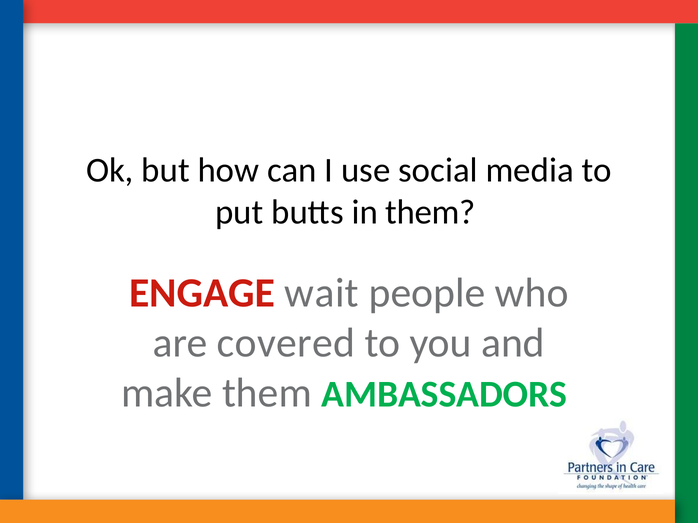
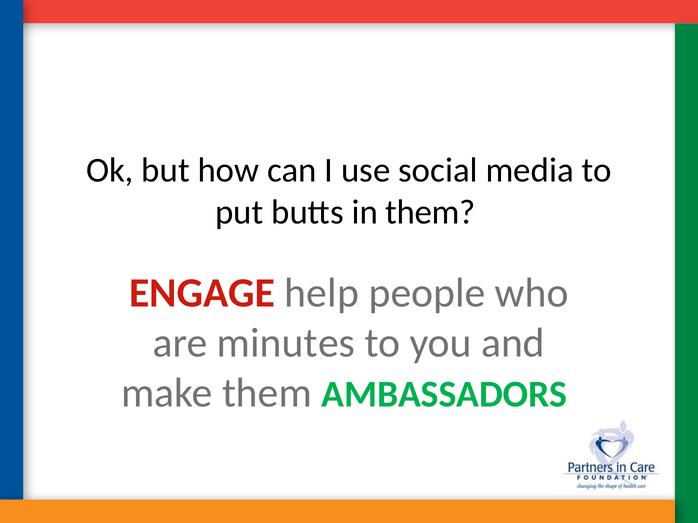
wait: wait -> help (322, 293)
covered: covered -> minutes (286, 343)
